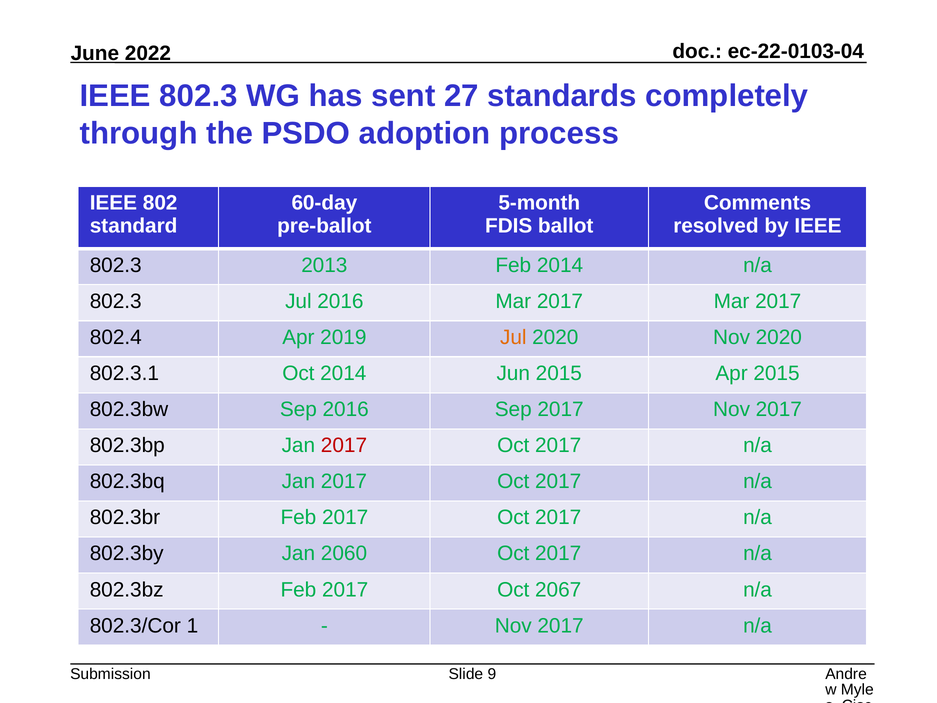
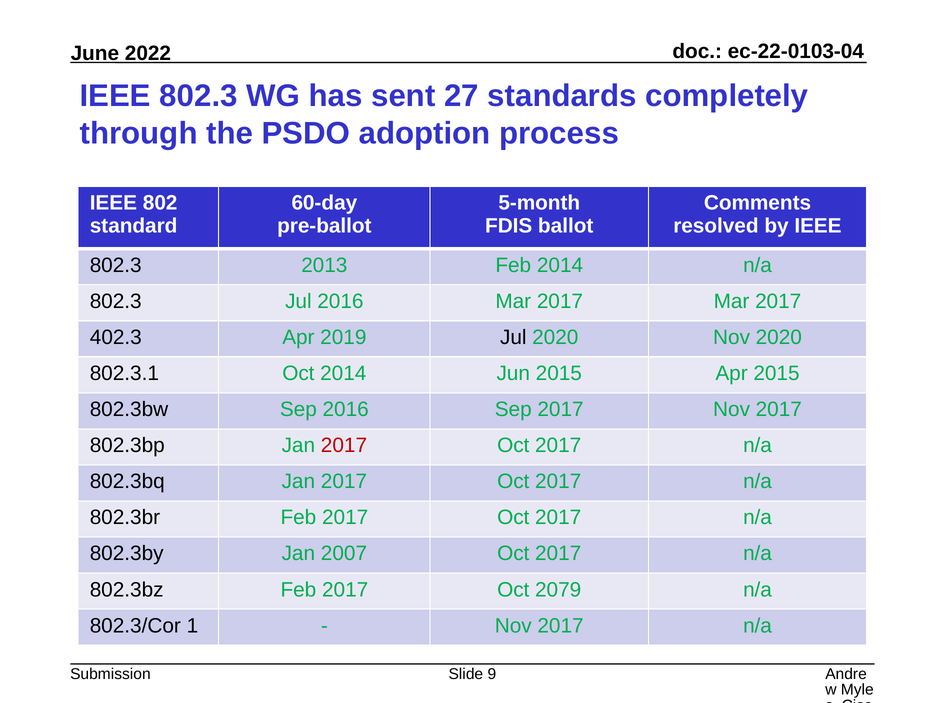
802.4: 802.4 -> 402.3 (116, 337)
Jul colour: orange -> black (513, 337)
2060: 2060 -> 2007 (344, 553)
2067: 2067 -> 2079 (558, 589)
